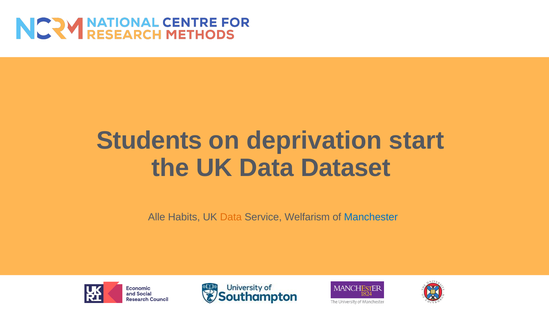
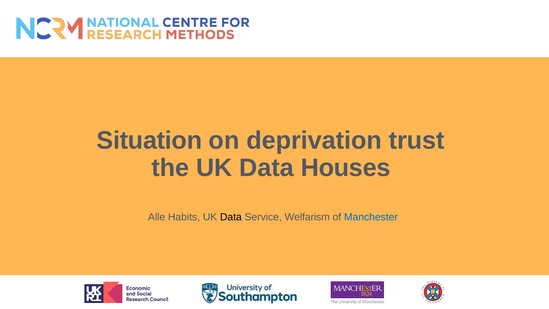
Students: Students -> Situation (149, 140)
start: start -> trust (417, 140)
Dataset: Dataset -> Houses (346, 168)
Data colour: orange -> black (231, 217)
